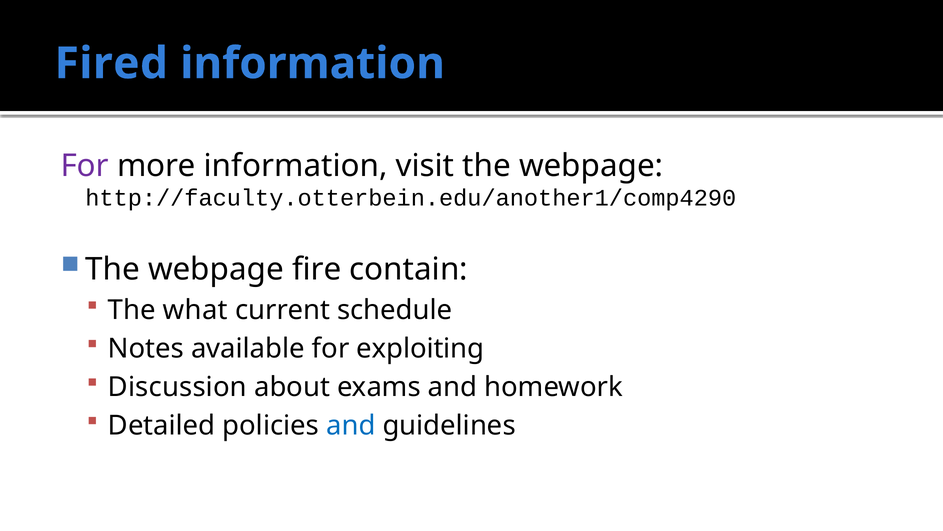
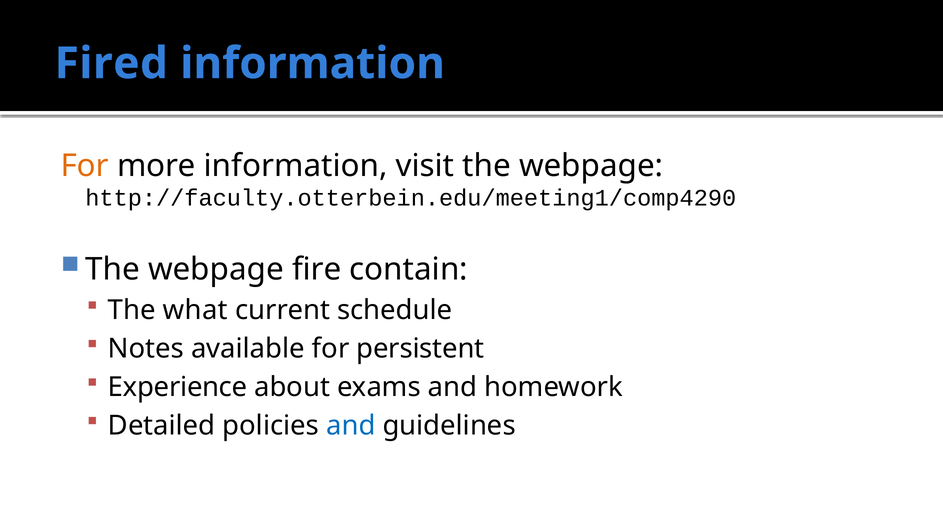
For colour: purple -> orange (85, 165)
http://faculty.otterbein.edu/another1/comp4290: http://faculty.otterbein.edu/another1/comp4290 -> http://faculty.otterbein.edu/meeting1/comp4290 (411, 198)
exploiting: exploiting -> persistent (420, 348)
Discussion: Discussion -> Experience (178, 387)
